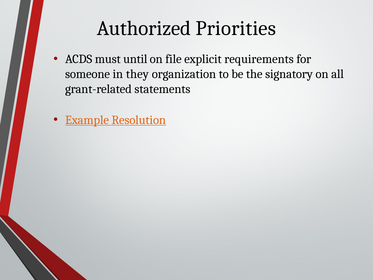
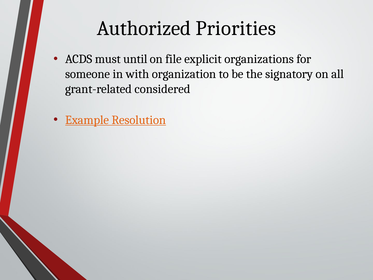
requirements: requirements -> organizations (259, 59)
they: they -> with (137, 74)
statements: statements -> considered (162, 89)
